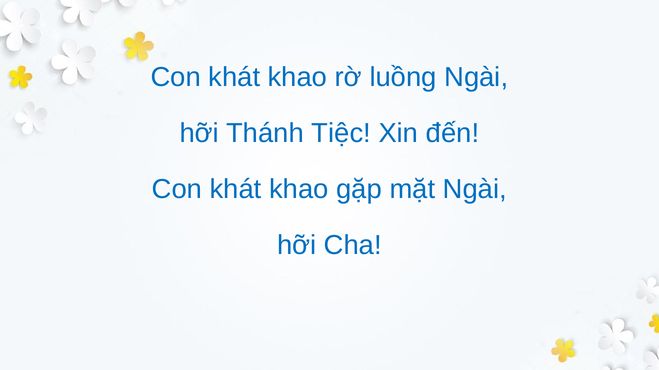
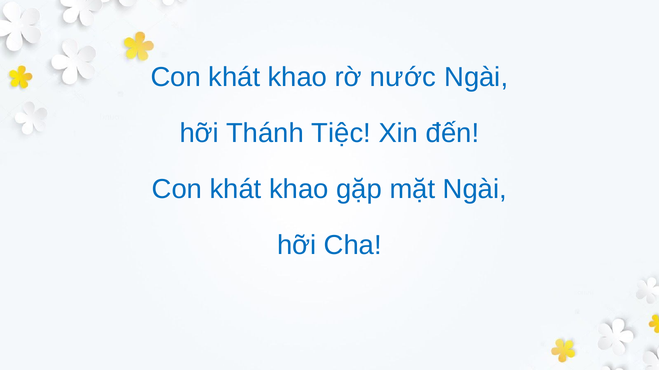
luồng: luồng -> nước (403, 77)
